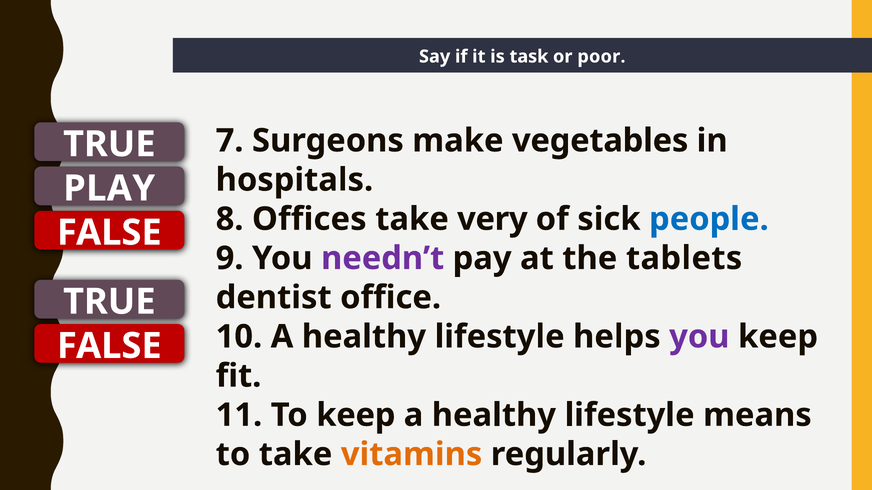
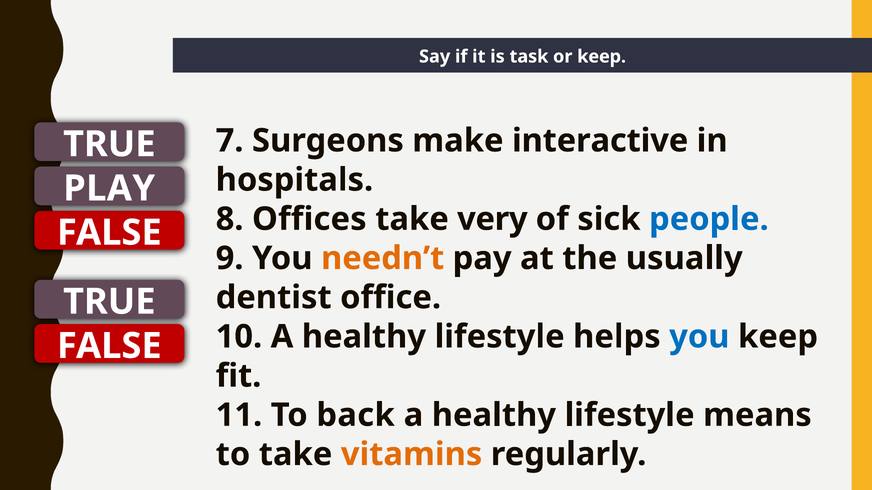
or poor: poor -> keep (602, 57)
vegetables: vegetables -> interactive (600, 141)
needn’t colour: purple -> orange (383, 259)
tablets: tablets -> usually (684, 259)
you colour: purple -> blue (699, 337)
To keep: keep -> back (356, 415)
